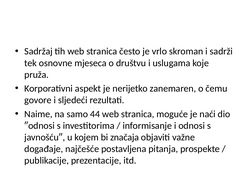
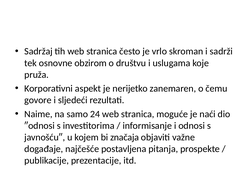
mjeseca: mjeseca -> obzirom (91, 63)
44: 44 -> 24 (95, 114)
